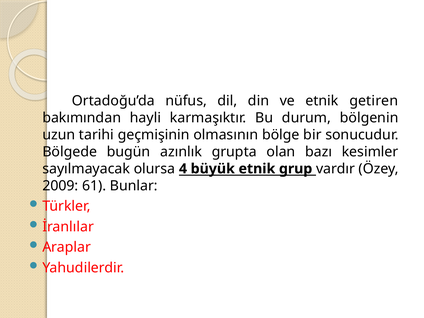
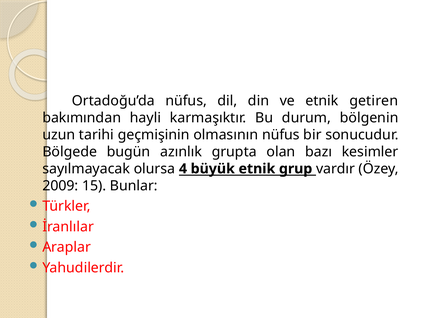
olmasının bölge: bölge -> nüfus (281, 135)
61: 61 -> 15 (94, 186)
